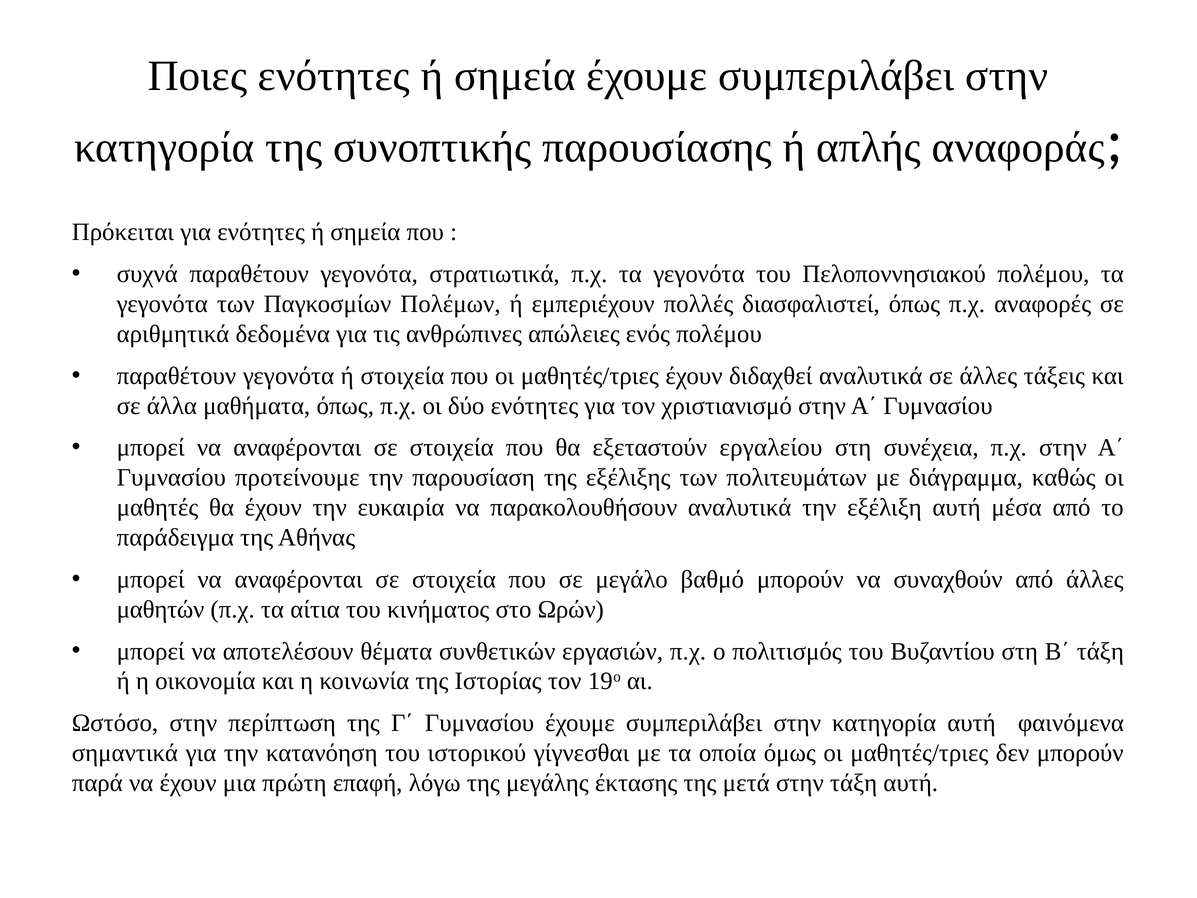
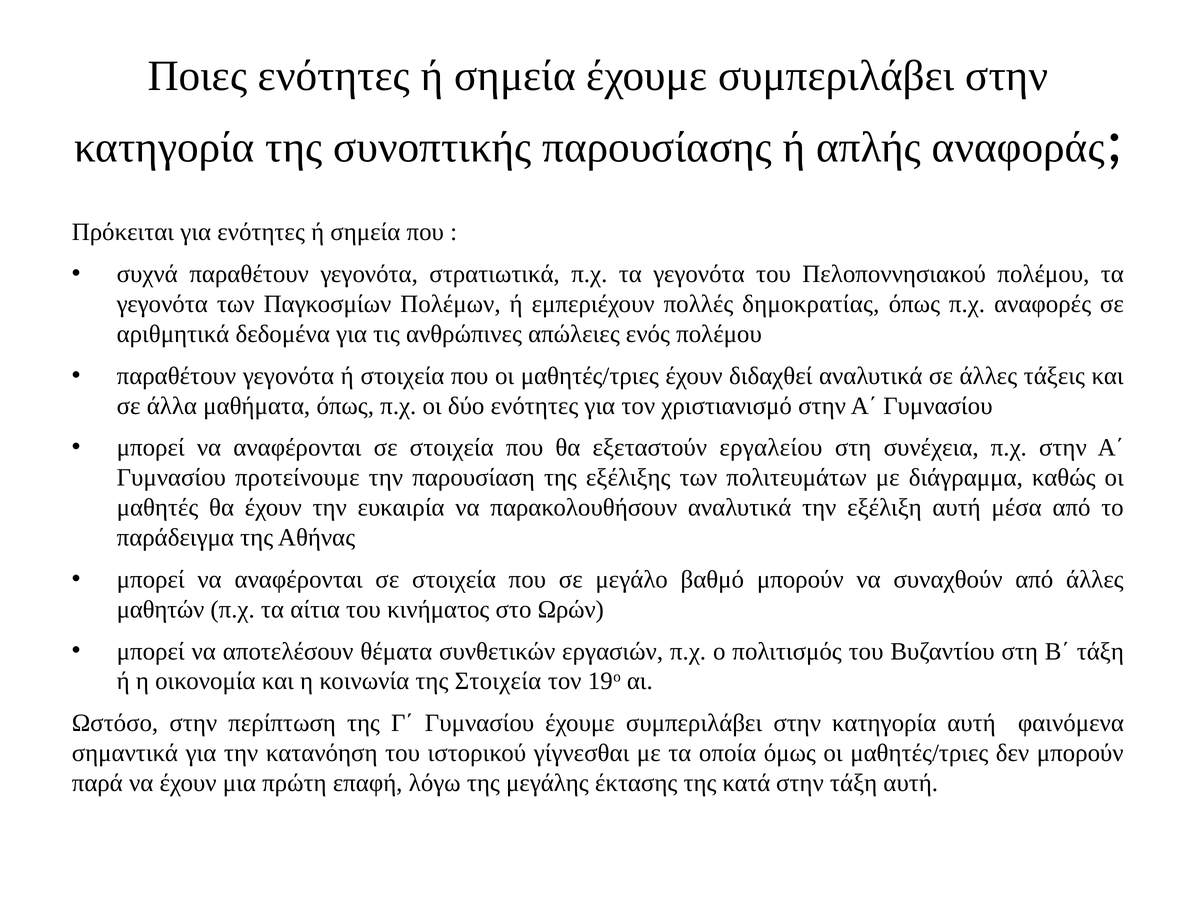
διασφαλιστεί: διασφαλιστεί -> δημοκρατίας (811, 304)
της Ιστορίας: Ιστορίας -> Στοιχεία (498, 681)
μετά: μετά -> κατά (746, 783)
